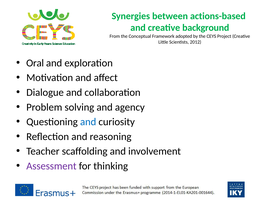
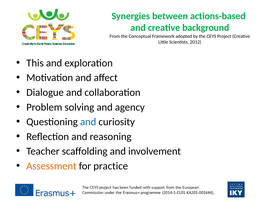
Oral: Oral -> This (35, 63)
Assessment colour: purple -> orange (51, 166)
thinking: thinking -> practice (111, 166)
